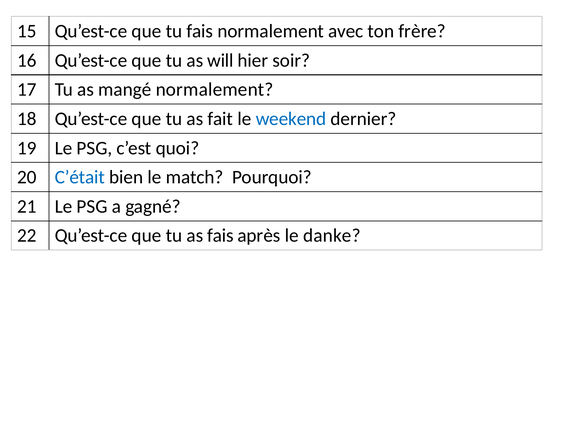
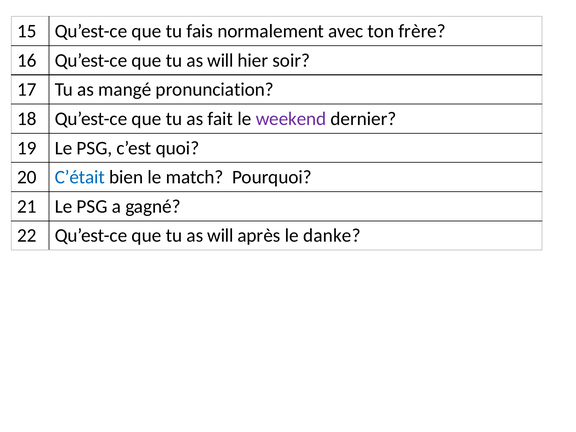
mangé normalement: normalement -> pronunciation (215, 90)
weekend colour: blue -> purple (291, 119)
fais: fais -> will (220, 236)
